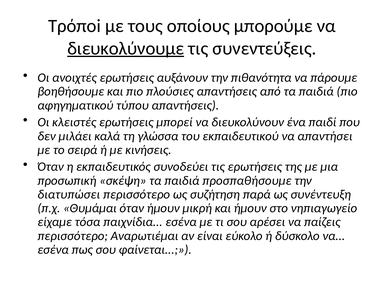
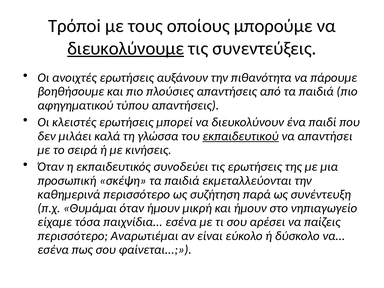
εκπαιδευτικού underline: none -> present (241, 136)
προσπαθήσουμε: προσπαθήσουμε -> εκμεταλλεύονται (247, 181)
διατυπώσει: διατυπώσει -> καθημερινά (69, 194)
